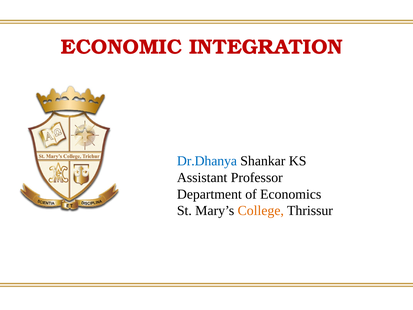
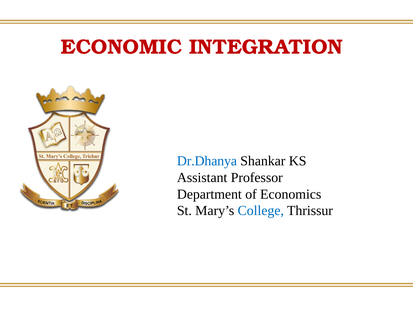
College colour: orange -> blue (261, 211)
